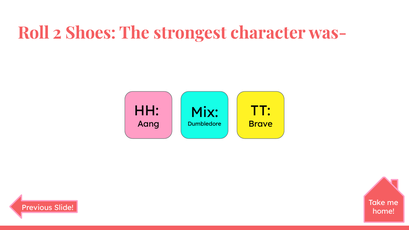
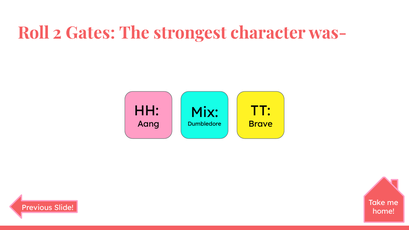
Shoes: Shoes -> Gates (90, 33)
